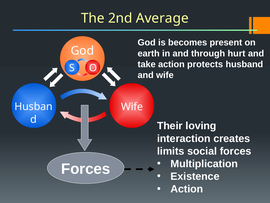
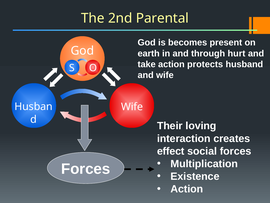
Average: Average -> Parental (162, 18)
limits: limits -> effect (171, 151)
